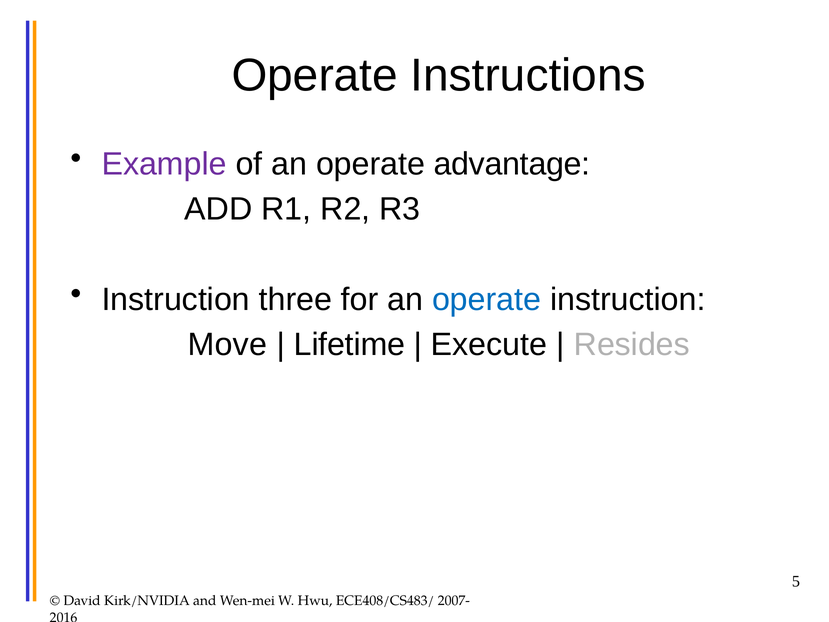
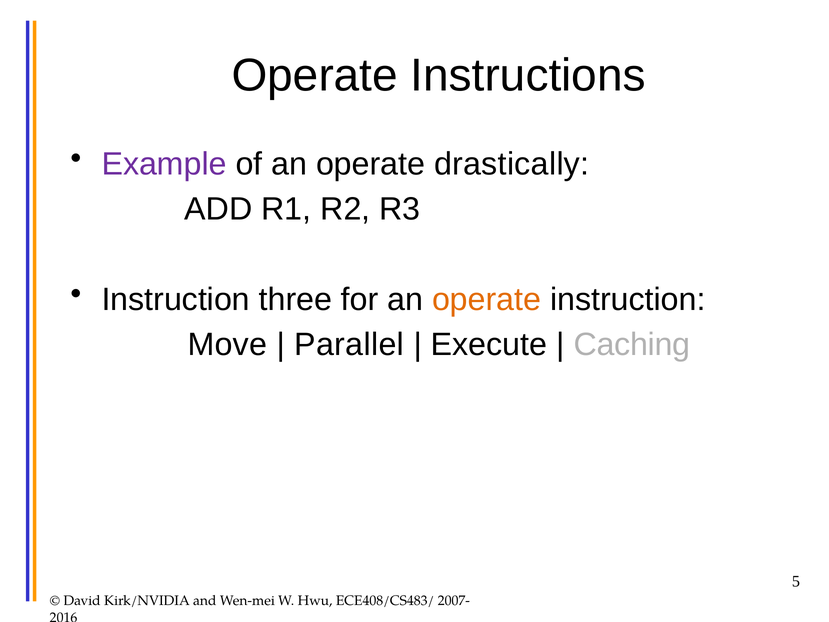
advantage: advantage -> drastically (512, 164)
operate colour: blue -> orange (487, 299)
Lifetime: Lifetime -> Parallel (349, 345)
Resides: Resides -> Caching (632, 345)
